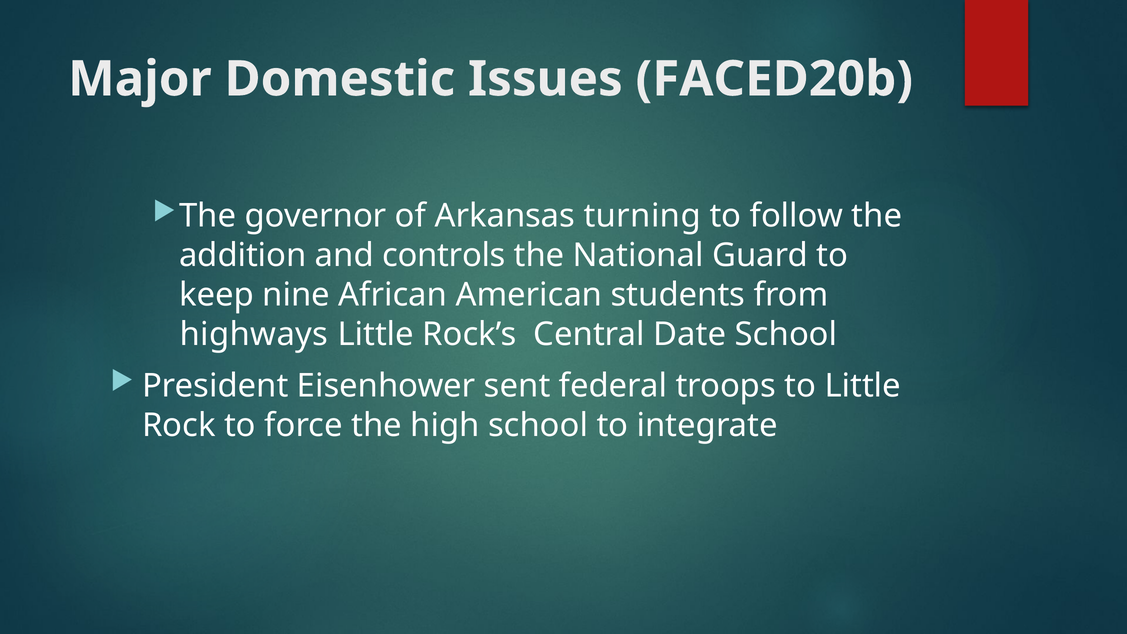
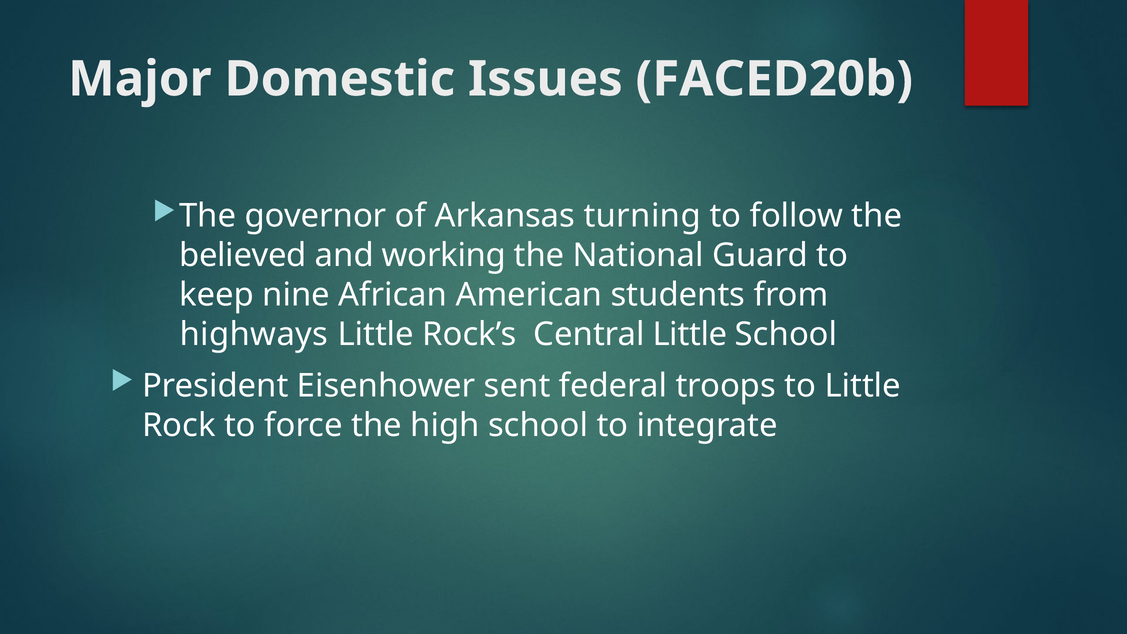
addition: addition -> believed (243, 256)
controls: controls -> working (444, 256)
Central Date: Date -> Little (690, 334)
